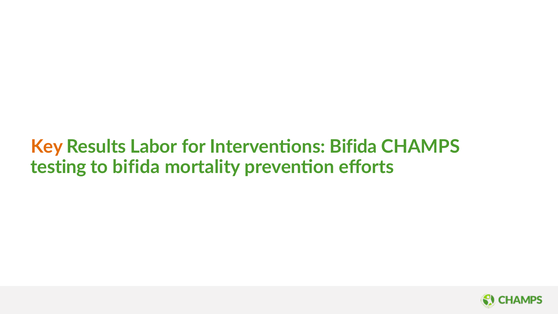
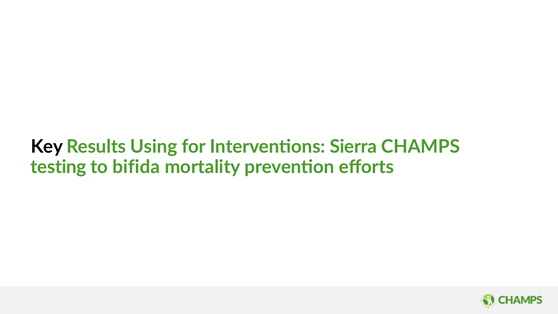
Key colour: orange -> black (47, 147)
Labor: Labor -> Using (154, 147)
Interventions Bifida: Bifida -> Sierra (353, 147)
